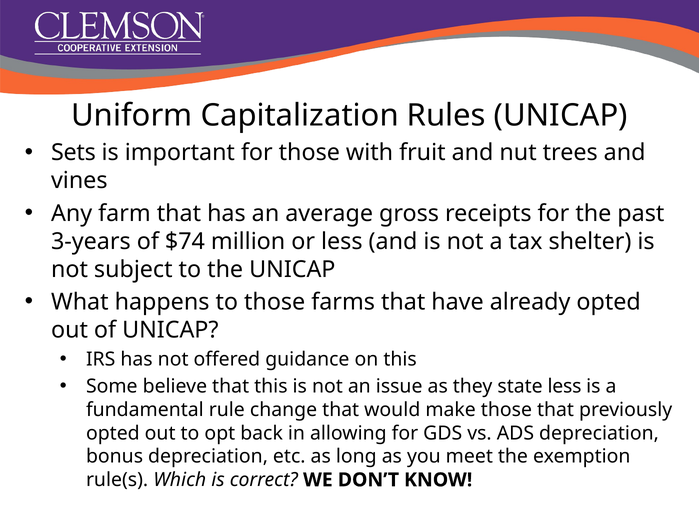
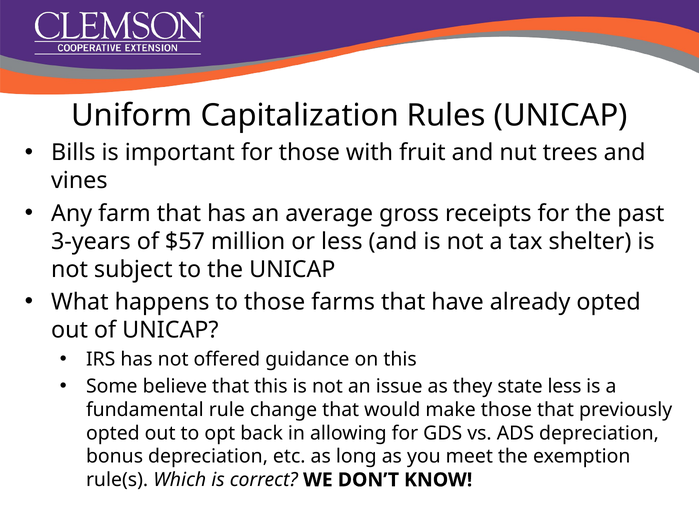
Sets: Sets -> Bills (73, 152)
$74: $74 -> $57 (185, 241)
